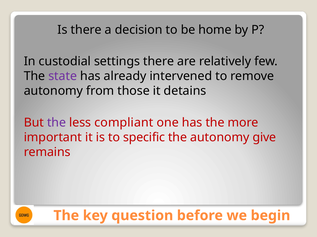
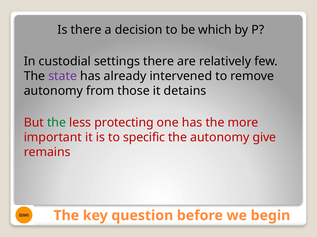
home: home -> which (215, 30)
the colour: purple -> green (57, 123)
compliant: compliant -> protecting (124, 123)
